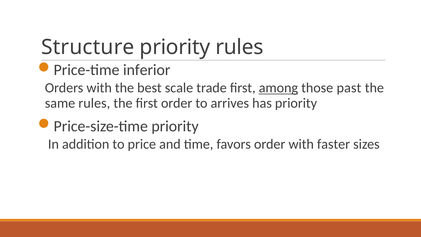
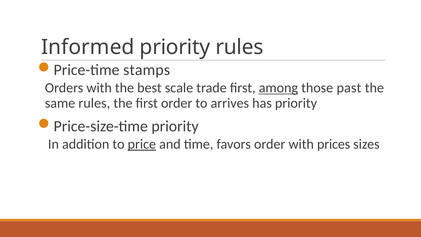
Structure: Structure -> Informed (88, 47)
inferior: inferior -> stamps (147, 70)
price underline: none -> present (142, 144)
faster: faster -> prices (334, 144)
